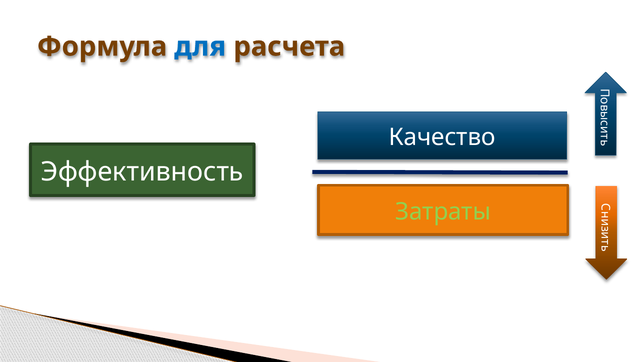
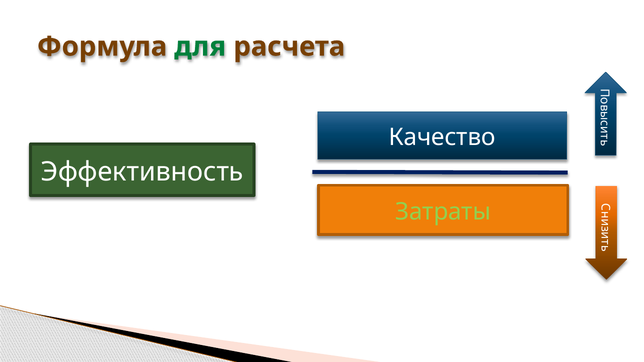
для colour: blue -> green (200, 47)
